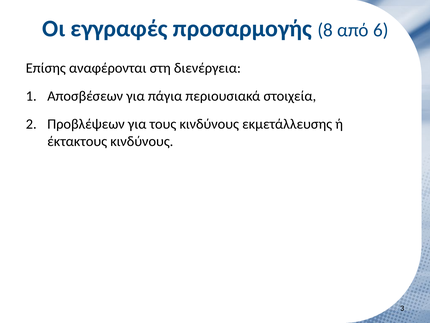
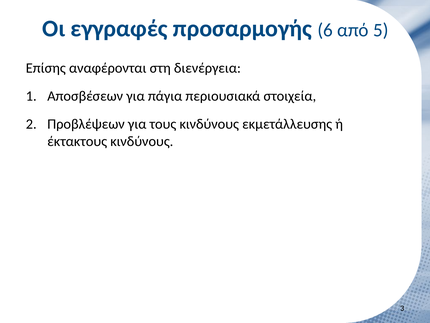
8: 8 -> 6 (325, 30)
6: 6 -> 5 (381, 30)
